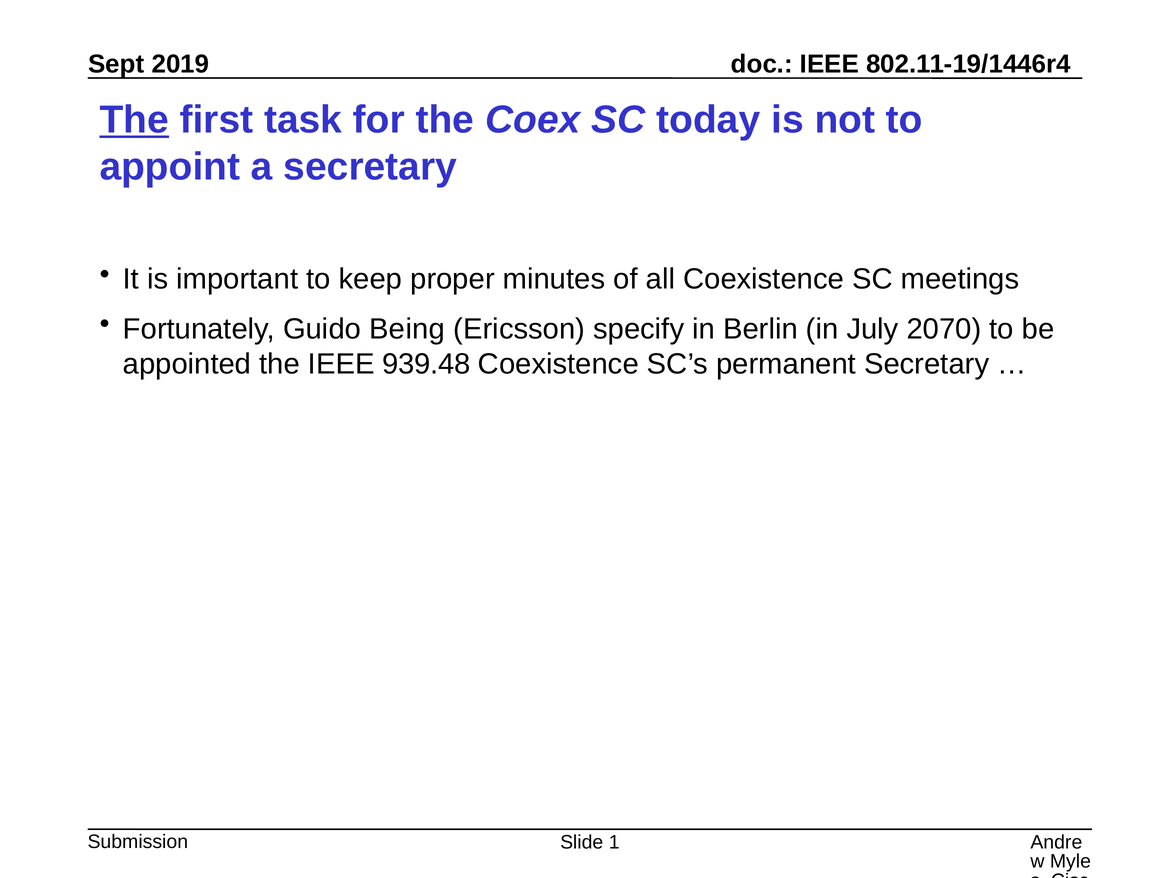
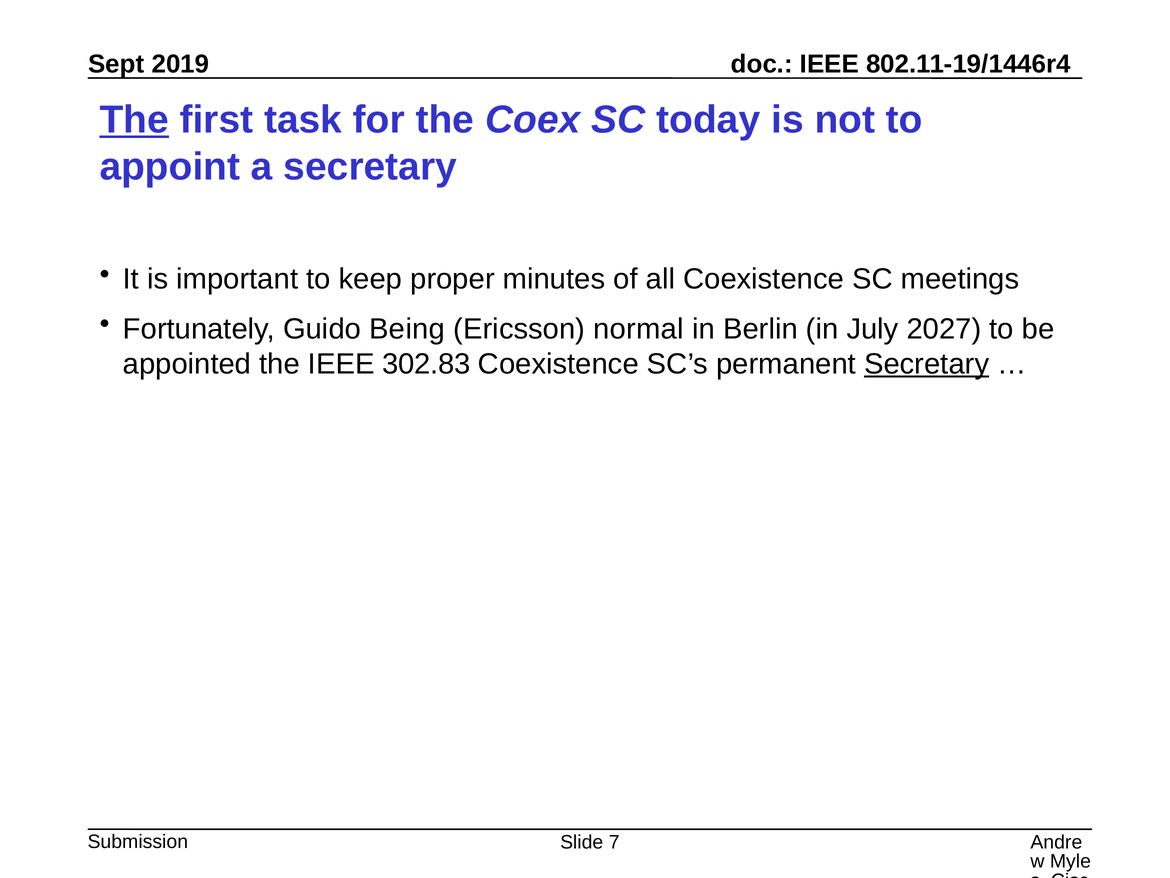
specify: specify -> normal (639, 329)
2070: 2070 -> 2027 (944, 329)
939.48: 939.48 -> 302.83 (426, 364)
Secretary underline: none -> present (927, 364)
1: 1 -> 7 (614, 842)
